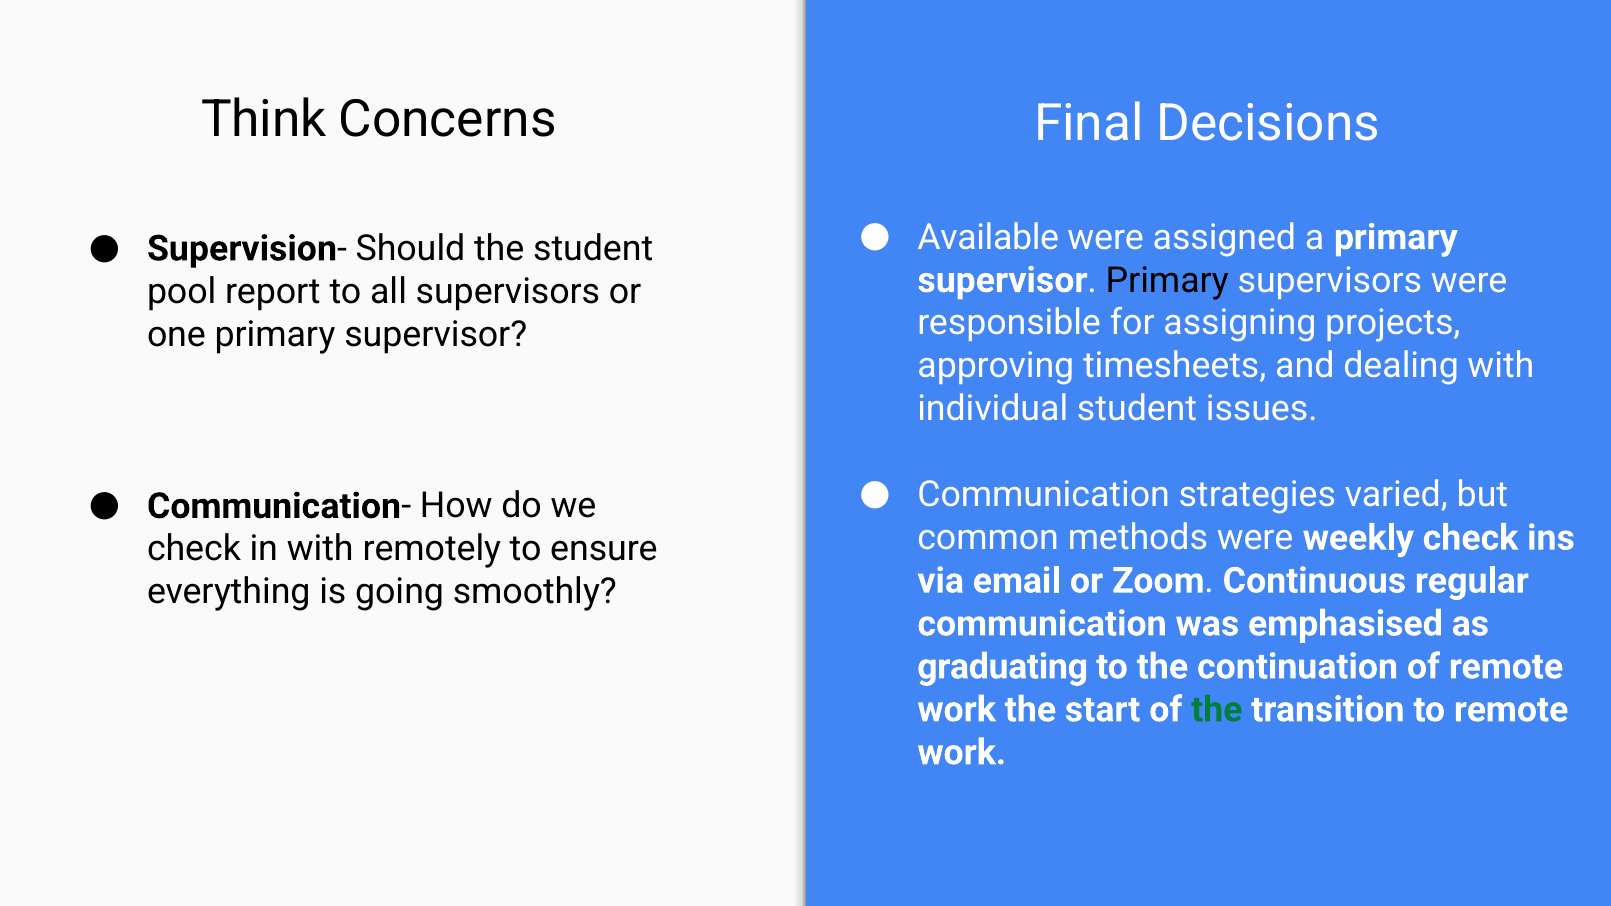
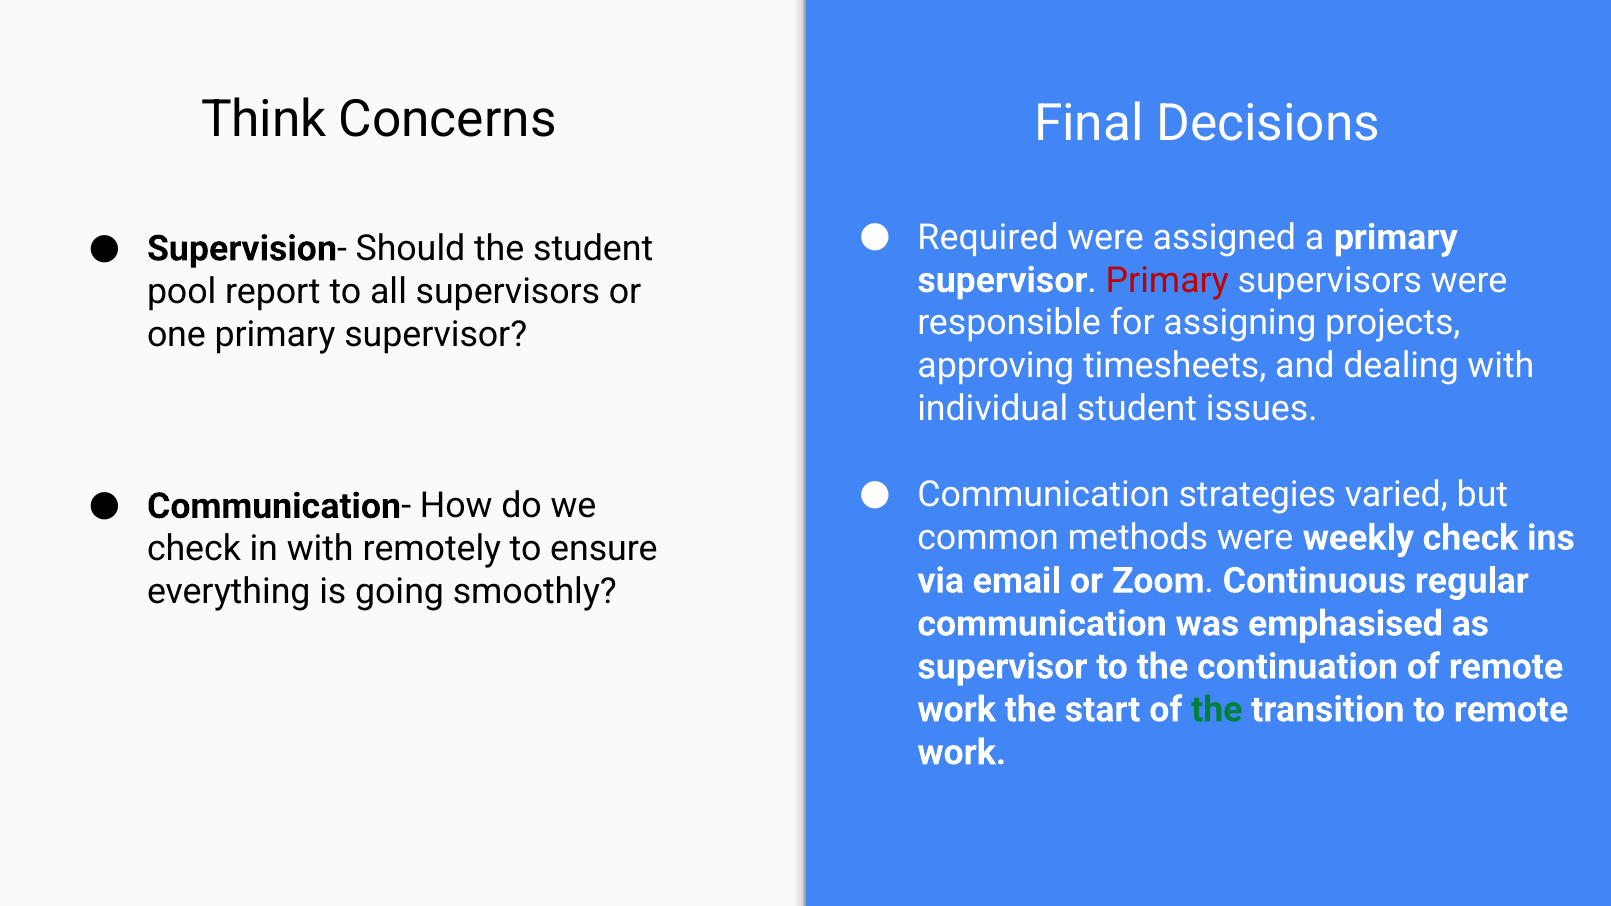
Available: Available -> Required (988, 237)
Primary colour: black -> red (1167, 280)
graduating: graduating -> supervisor (1002, 667)
